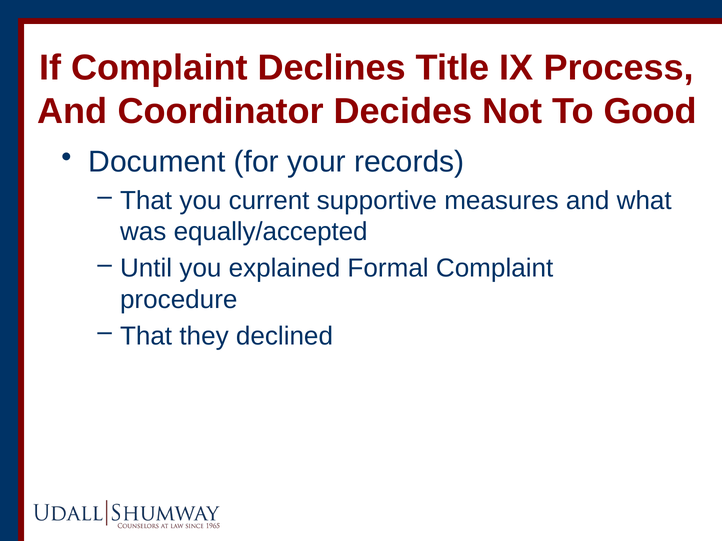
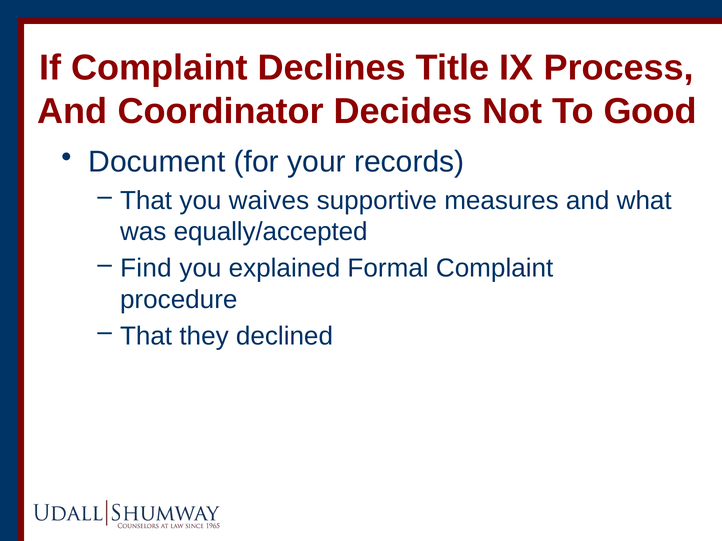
current: current -> waives (269, 201)
Until: Until -> Find (146, 268)
